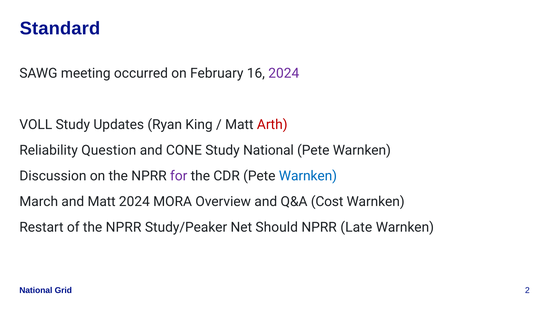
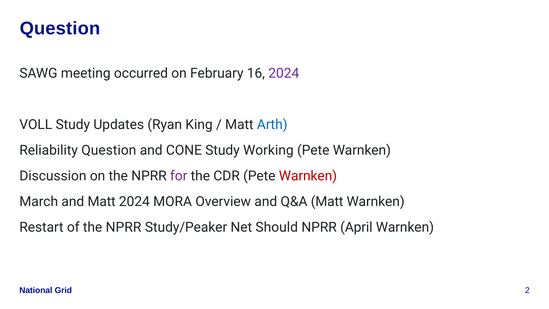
Standard: Standard -> Question (60, 28)
Arth colour: red -> blue (272, 125)
Study National: National -> Working (268, 150)
Warnken colour: blue -> red (308, 176)
Q&A Cost: Cost -> Matt (327, 201)
Late: Late -> April (356, 227)
